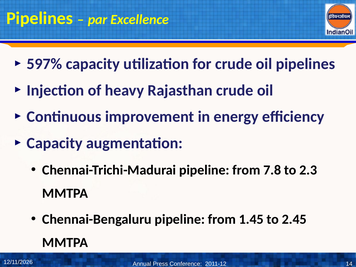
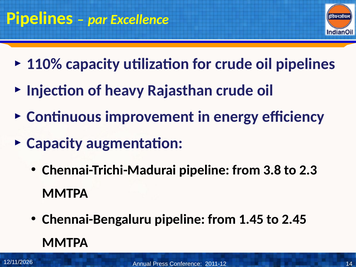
597%: 597% -> 110% (44, 64)
7.8: 7.8 -> 3.8 (272, 170)
